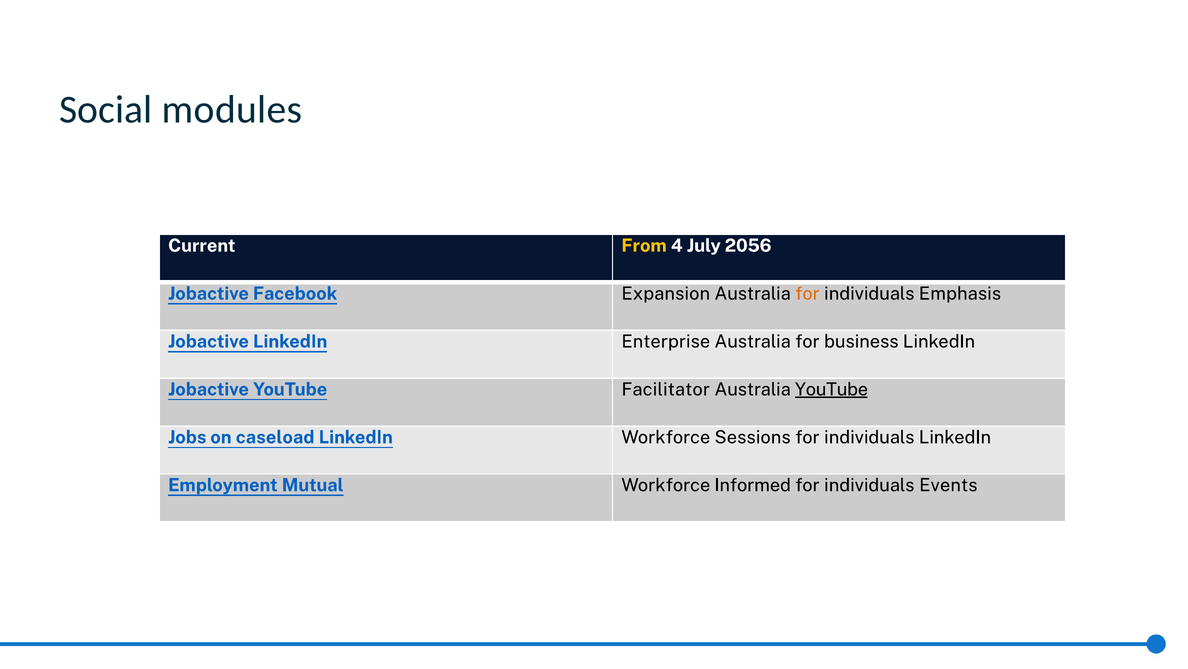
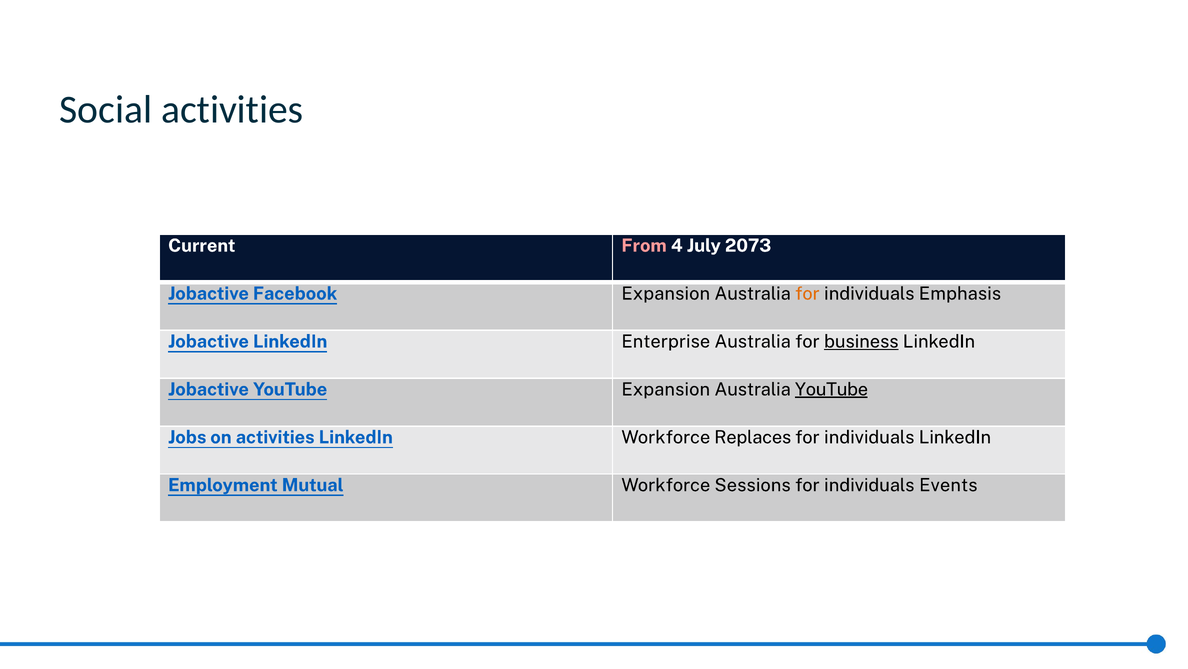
Social modules: modules -> activities (232, 110)
From colour: yellow -> pink (644, 246)
2056: 2056 -> 2073 (748, 246)
business underline: none -> present (861, 341)
YouTube Facilitator: Facilitator -> Expansion (666, 389)
on caseload: caseload -> activities (275, 437)
Sessions: Sessions -> Replaces (753, 437)
Informed: Informed -> Sessions (753, 485)
